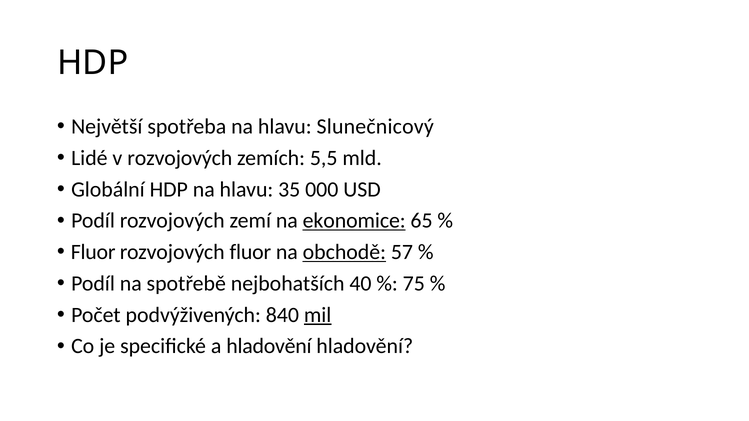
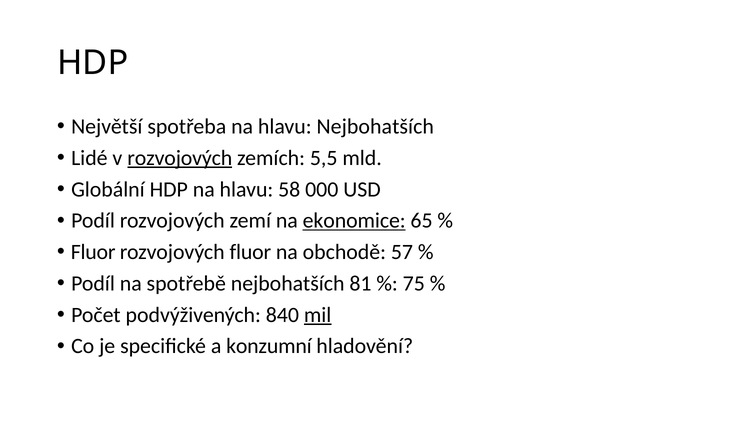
hlavu Slunečnicový: Slunečnicový -> Nejbohatších (375, 127)
rozvojových underline: none -> present (180, 158)
35: 35 -> 58 (289, 189)
obchodě underline: present -> none (344, 252)
40: 40 -> 81 (360, 284)
a hladovění: hladovění -> konzumní (269, 346)
